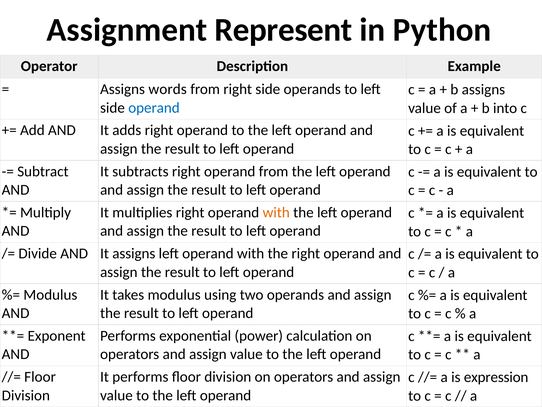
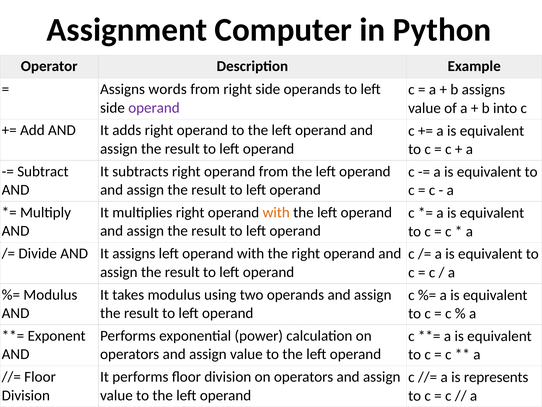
Represent: Represent -> Computer (283, 30)
operand colour: blue -> purple (154, 108)
expression: expression -> represents (496, 377)
